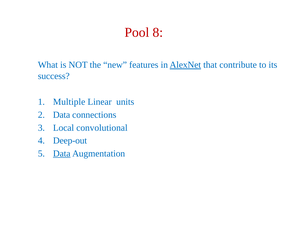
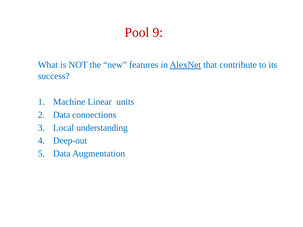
8: 8 -> 9 (158, 32)
Multiple: Multiple -> Machine (69, 102)
convolutional: convolutional -> understanding (102, 128)
Data underline: present -> none (62, 154)
